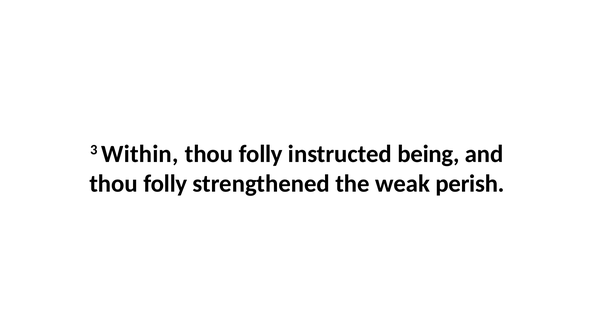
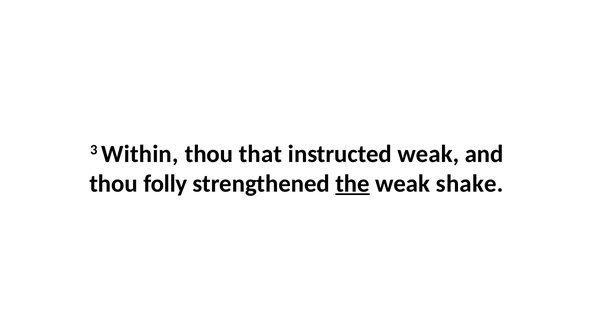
folly: folly -> that (260, 154)
instructed being: being -> weak (428, 154)
the underline: none -> present (353, 184)
perish: perish -> shake (470, 184)
